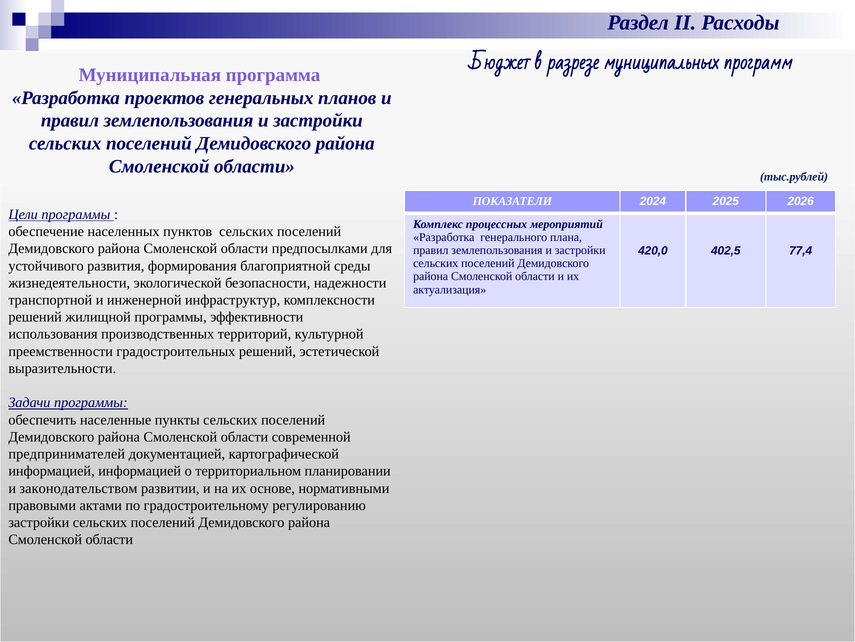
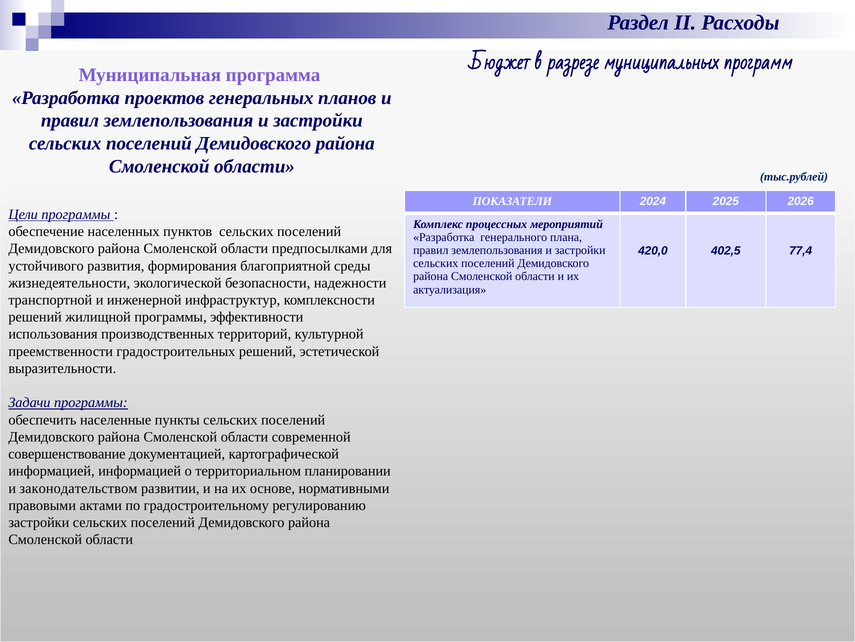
предпринимателей: предпринимателей -> совершенствование (67, 454)
